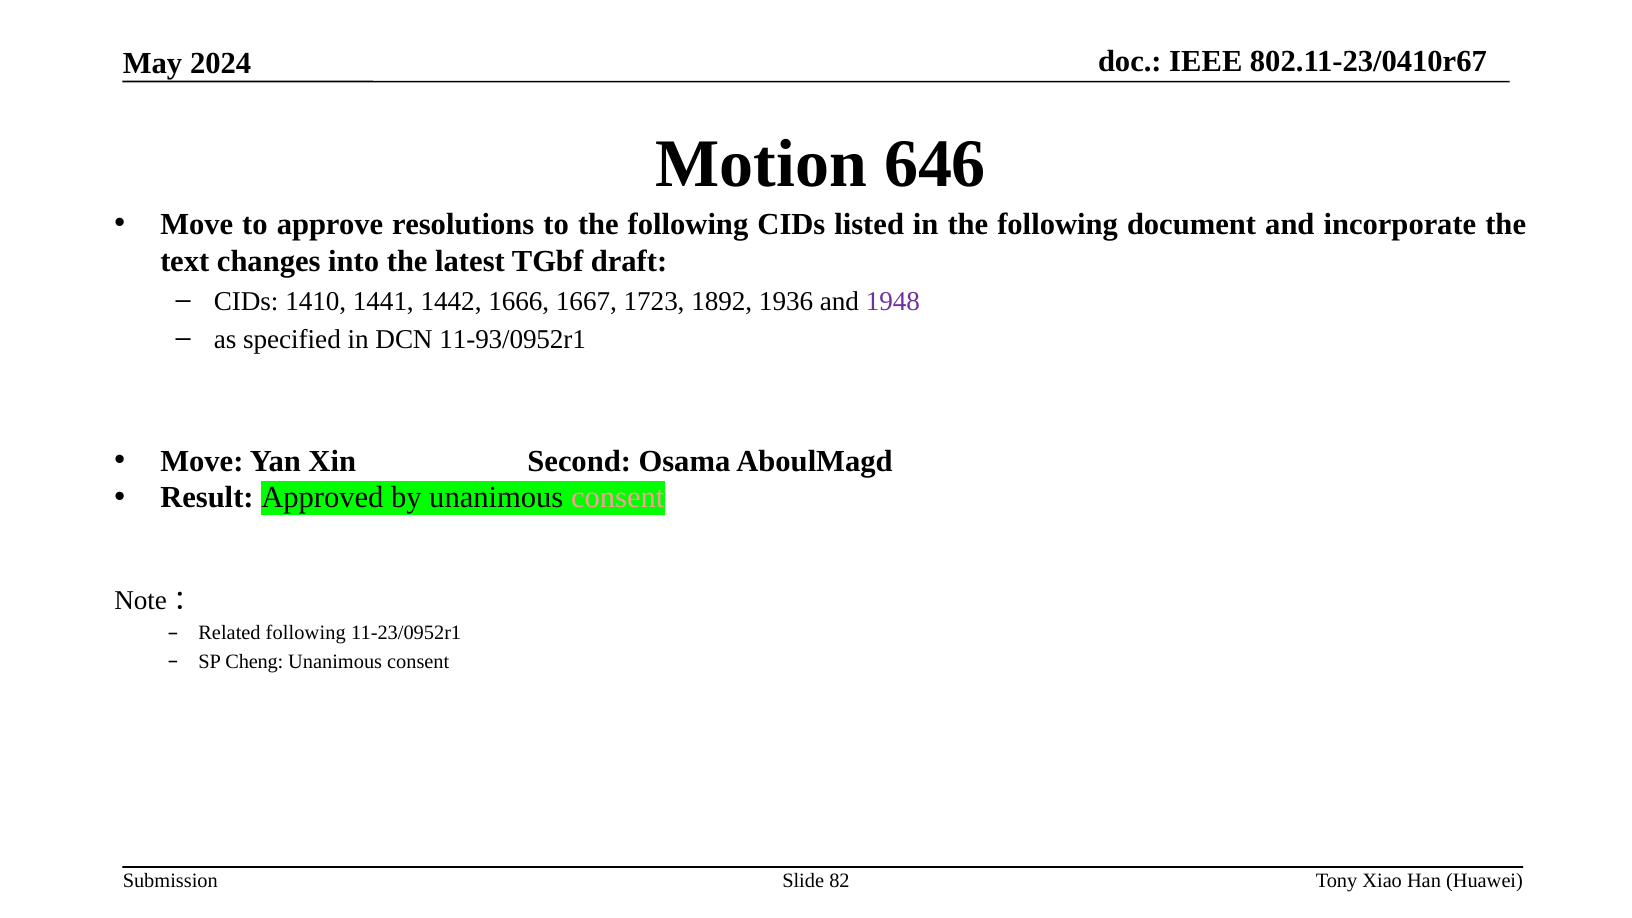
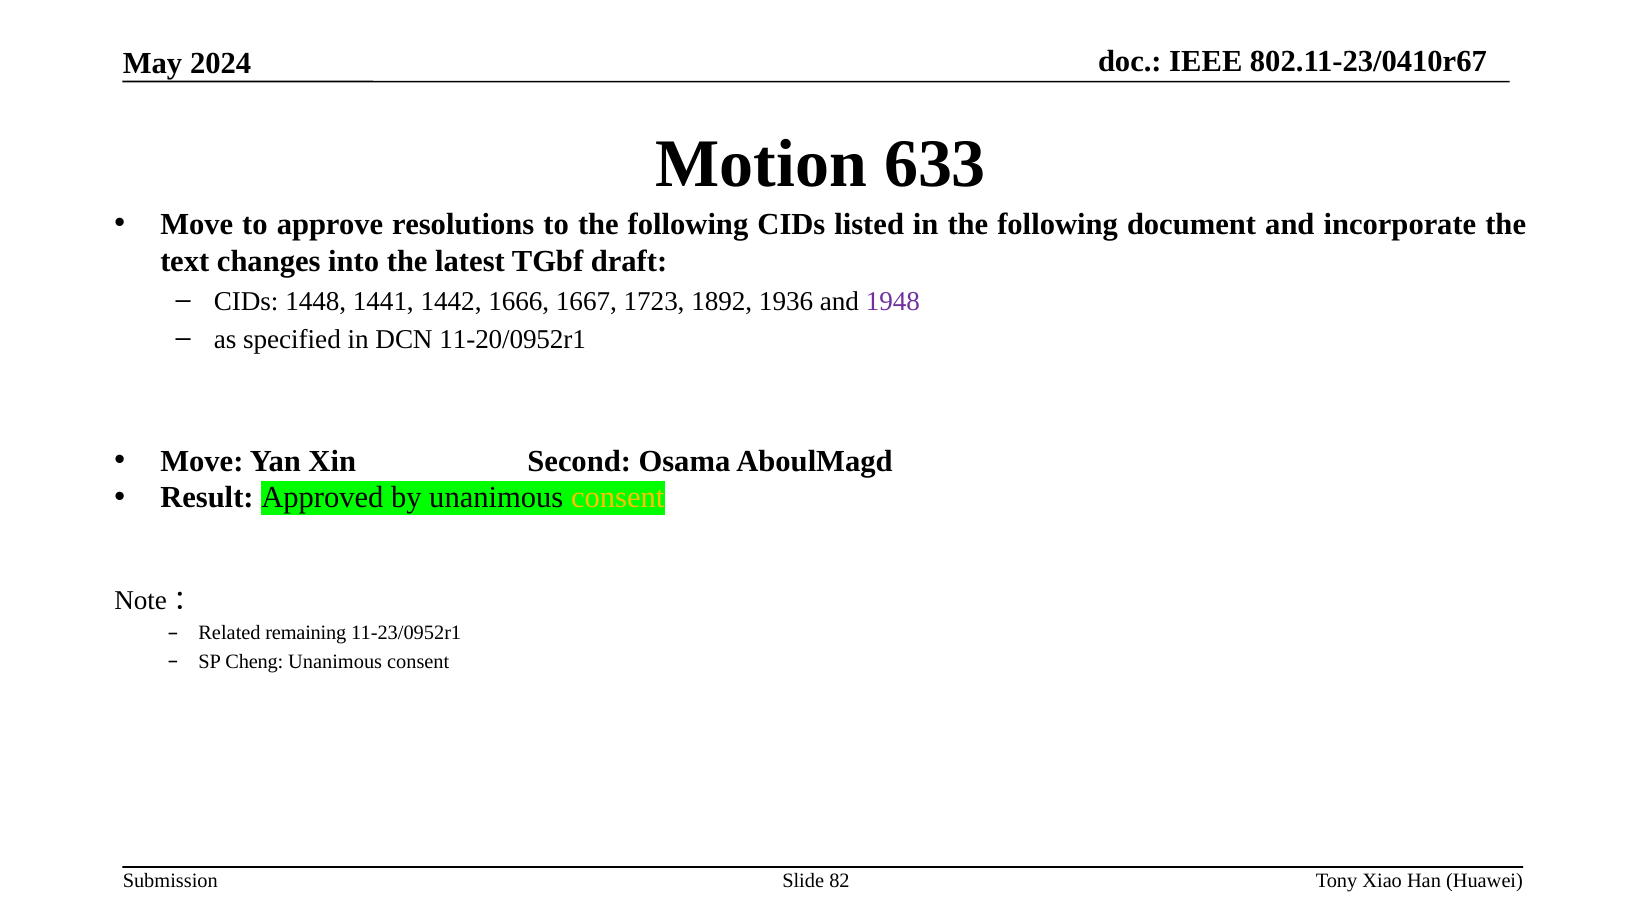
646: 646 -> 633 (935, 164)
1410: 1410 -> 1448 (316, 301)
11-93/0952r1: 11-93/0952r1 -> 11-20/0952r1 (513, 339)
consent colour: pink -> yellow (618, 498)
Related following: following -> remaining (306, 633)
